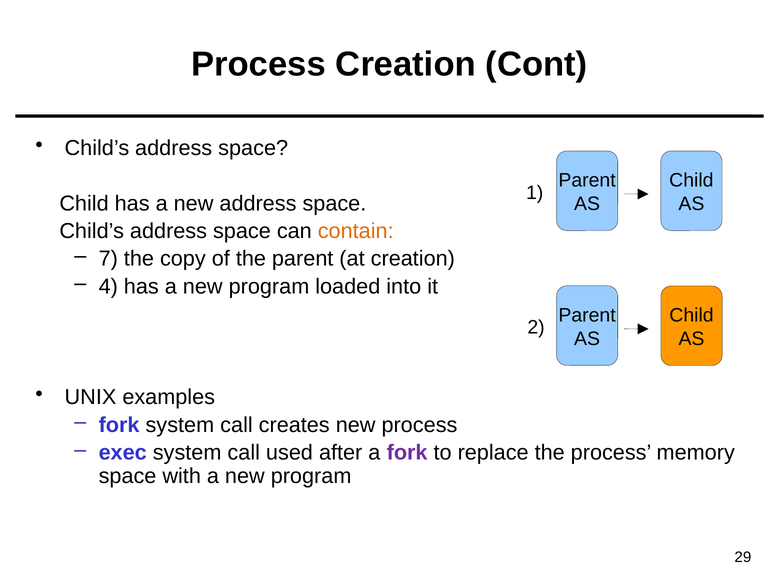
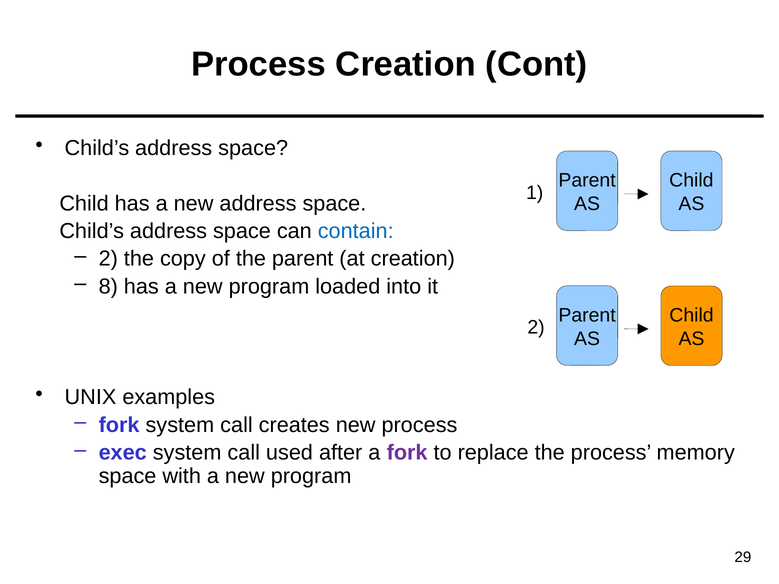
contain colour: orange -> blue (356, 231)
7: 7 -> 2 (108, 259)
4: 4 -> 8 (108, 287)
